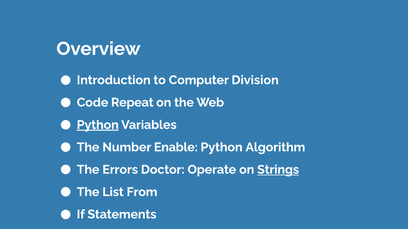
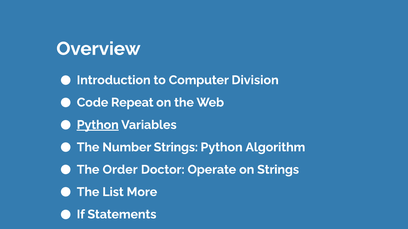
Number Enable: Enable -> Strings (176, 148)
Errors: Errors -> Order (120, 170)
Strings underline: present -> none (278, 170)
From: From -> More (142, 192)
